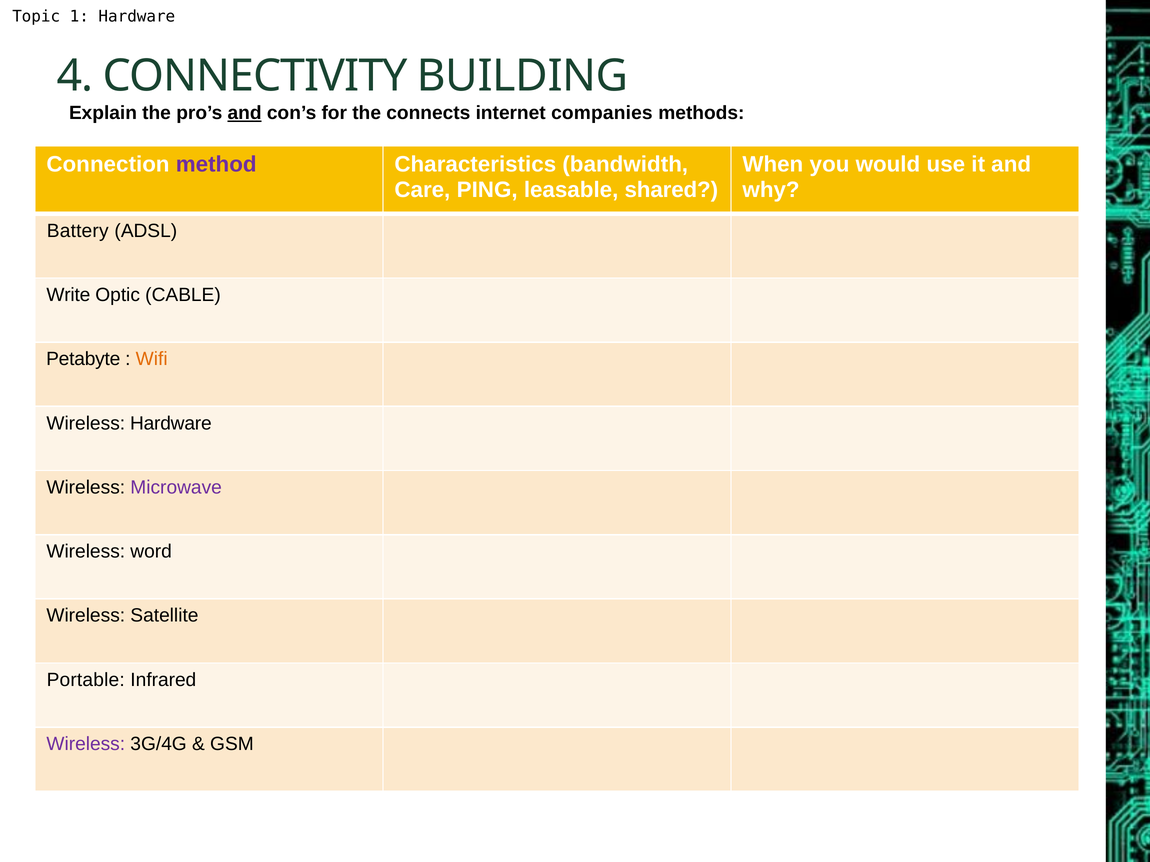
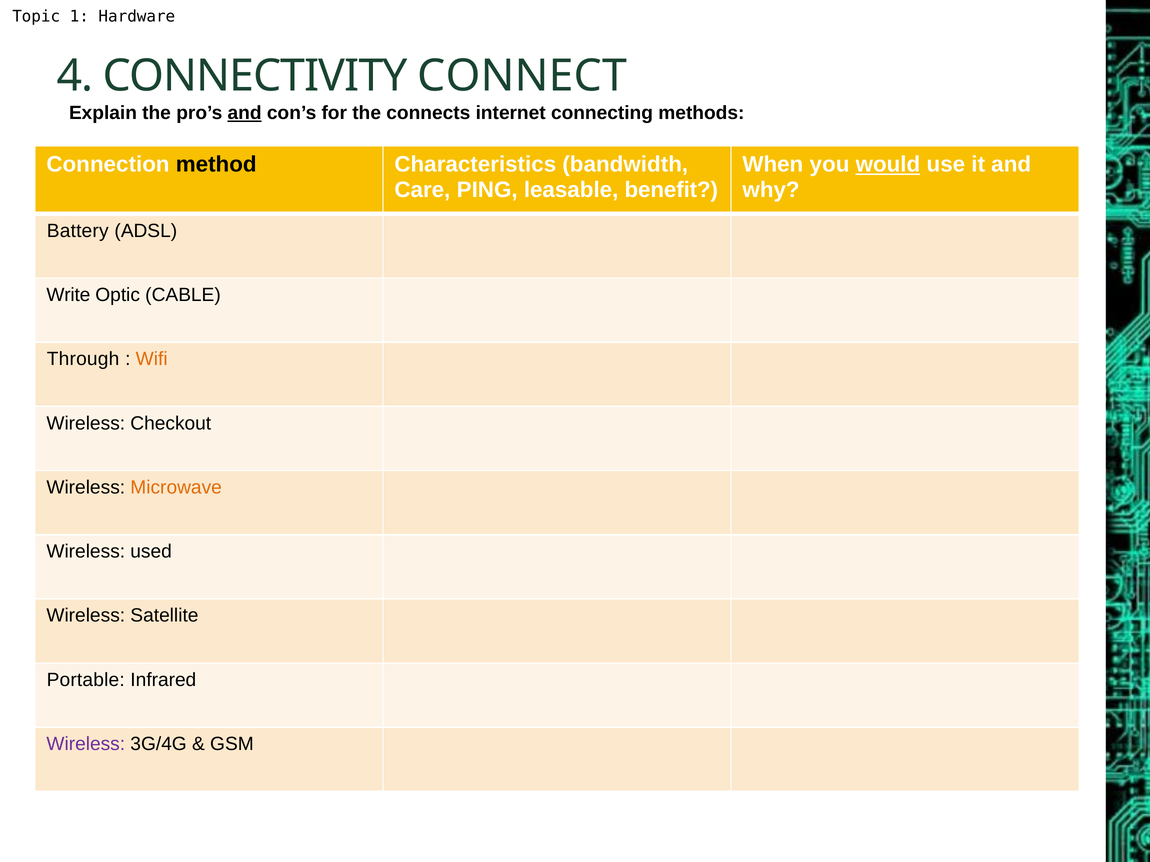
BUILDING: BUILDING -> CONNECT (522, 76)
companies: companies -> connecting (602, 113)
method colour: purple -> black (216, 165)
would underline: none -> present (888, 165)
shared: shared -> benefit (671, 190)
Petabyte: Petabyte -> Through (83, 359)
Wireless Hardware: Hardware -> Checkout (171, 423)
Microwave colour: purple -> orange (176, 488)
word: word -> used (151, 552)
